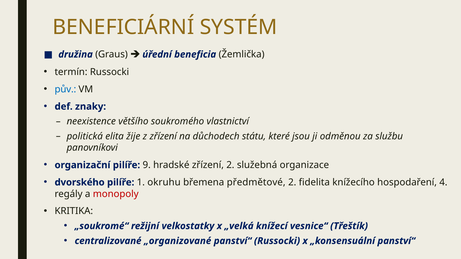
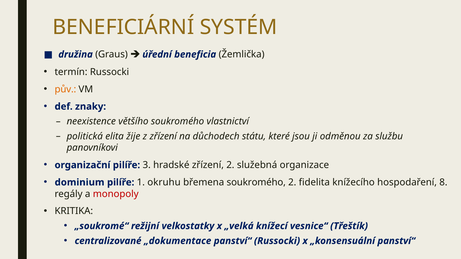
pův colour: blue -> orange (65, 89)
9: 9 -> 3 (147, 165)
dvorského: dvorského -> dominium (80, 183)
břemena předmětové: předmětové -> soukromého (256, 183)
4: 4 -> 8 (443, 183)
„organizované: „organizované -> „dokumentace (178, 241)
